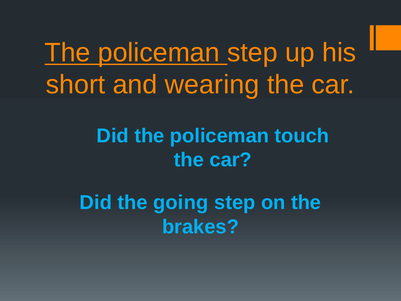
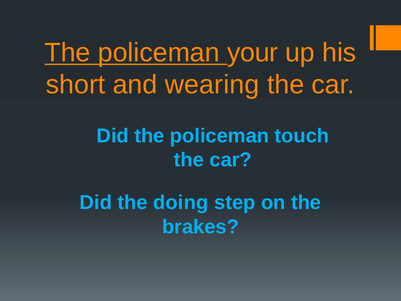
policeman step: step -> your (253, 52)
going: going -> doing (181, 203)
